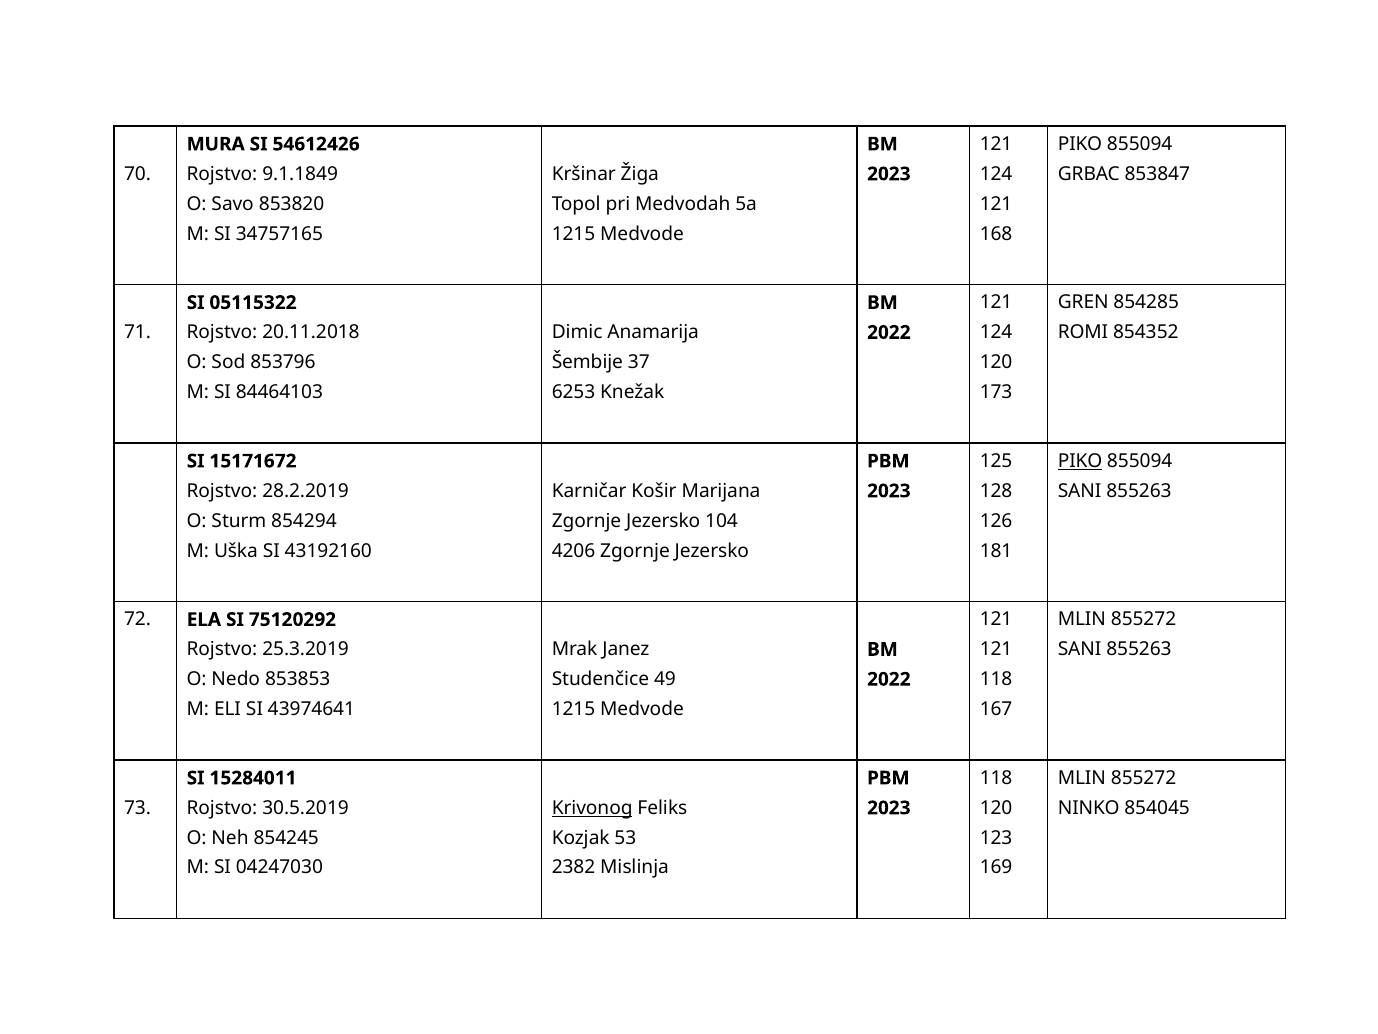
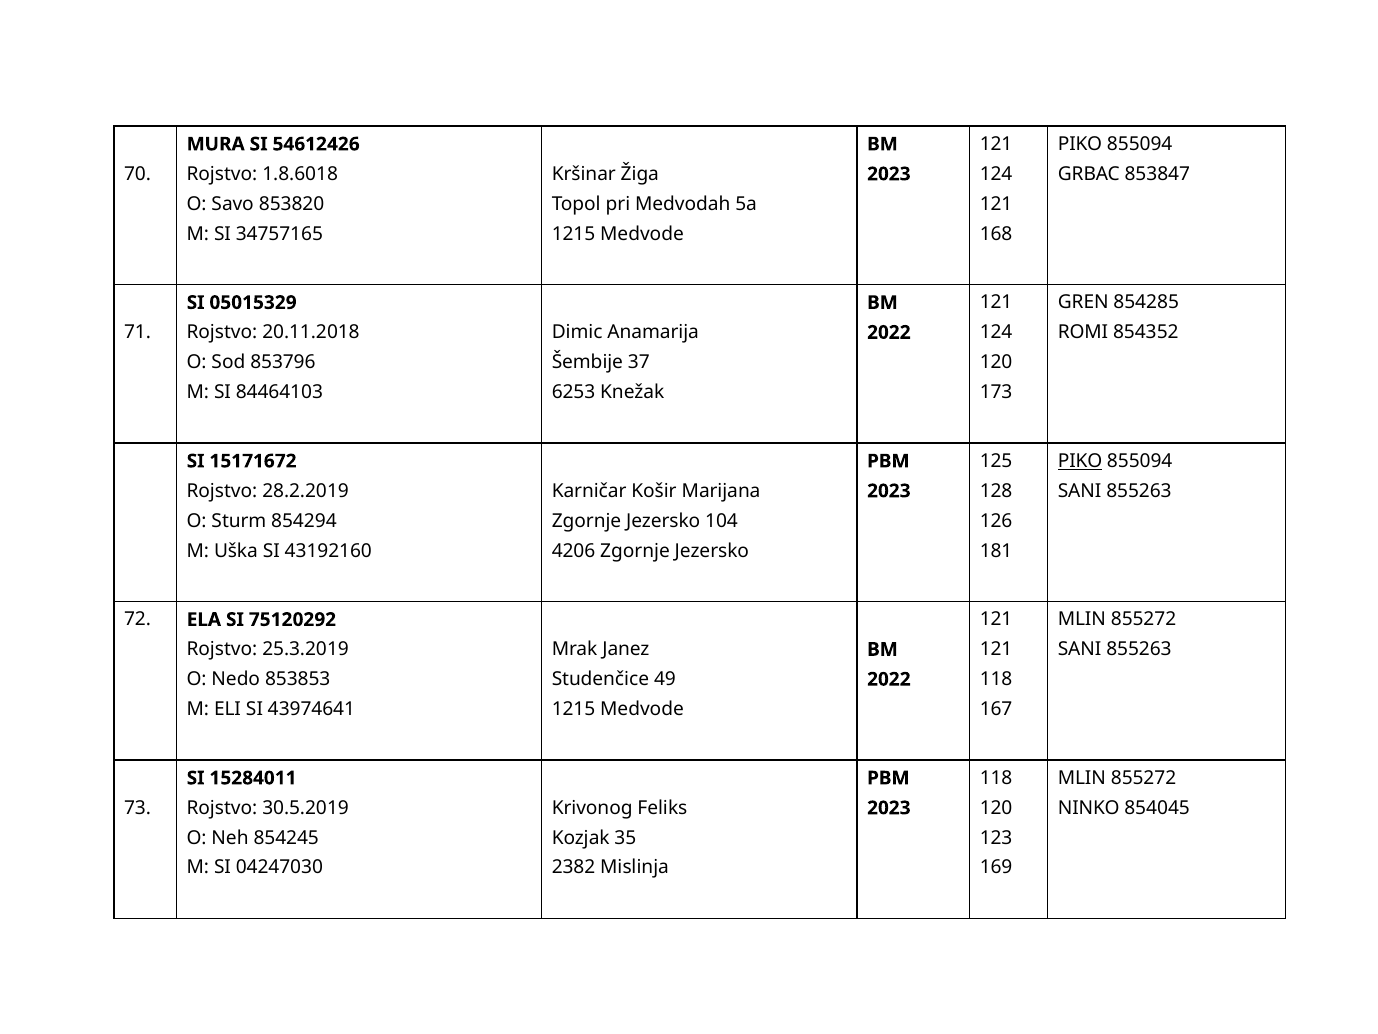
9.1.1849: 9.1.1849 -> 1.8.6018 (300, 174)
05115322: 05115322 -> 05015329 (253, 302)
Krivonog underline: present -> none (592, 808)
53: 53 -> 35 (625, 837)
